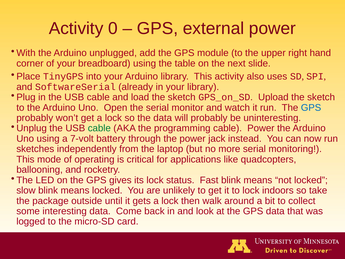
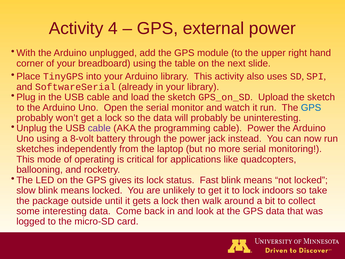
0: 0 -> 4 (113, 29)
cable colour: green -> purple (99, 128)
7-volt: 7-volt -> 8-volt (82, 139)
